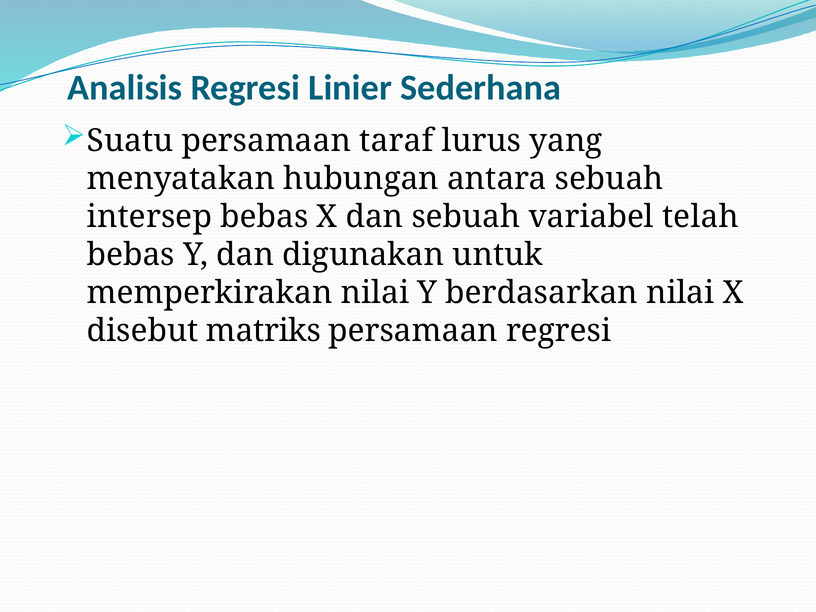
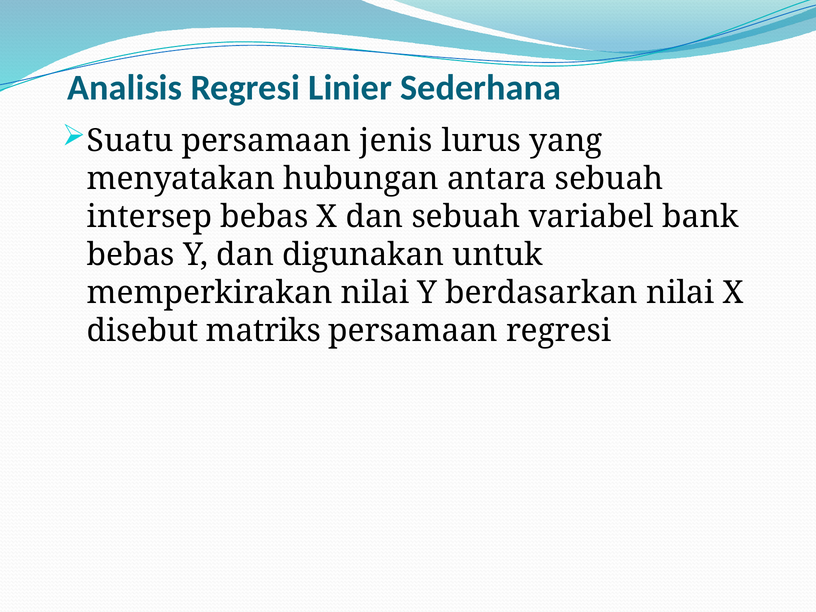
taraf: taraf -> jenis (396, 141)
telah: telah -> bank (700, 217)
